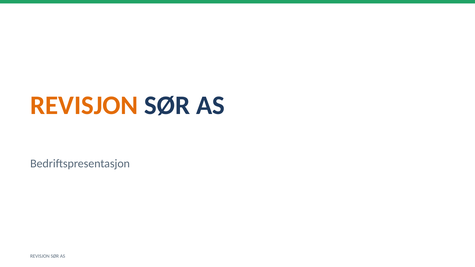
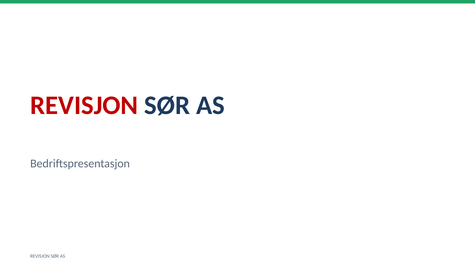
REVISJON colour: orange -> red (84, 105)
